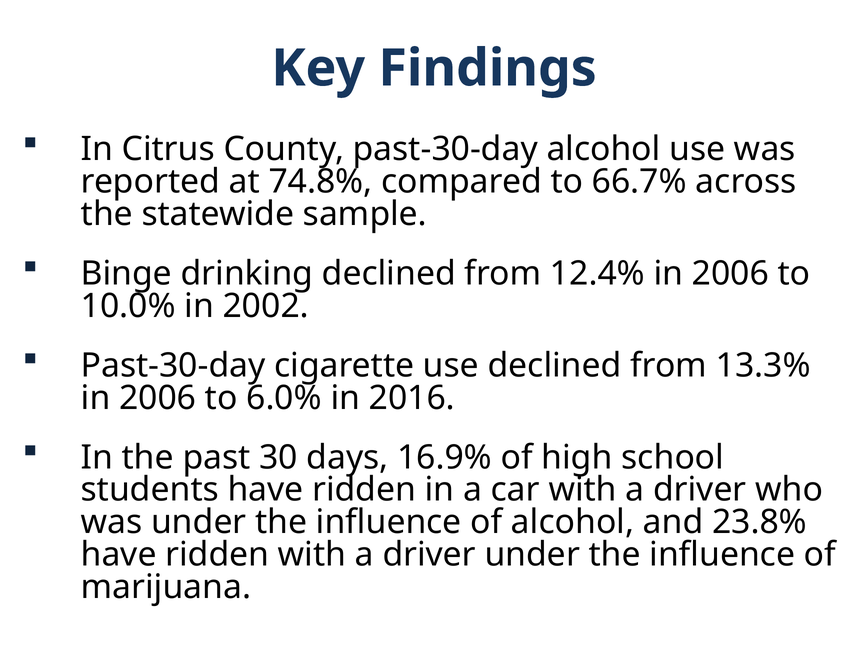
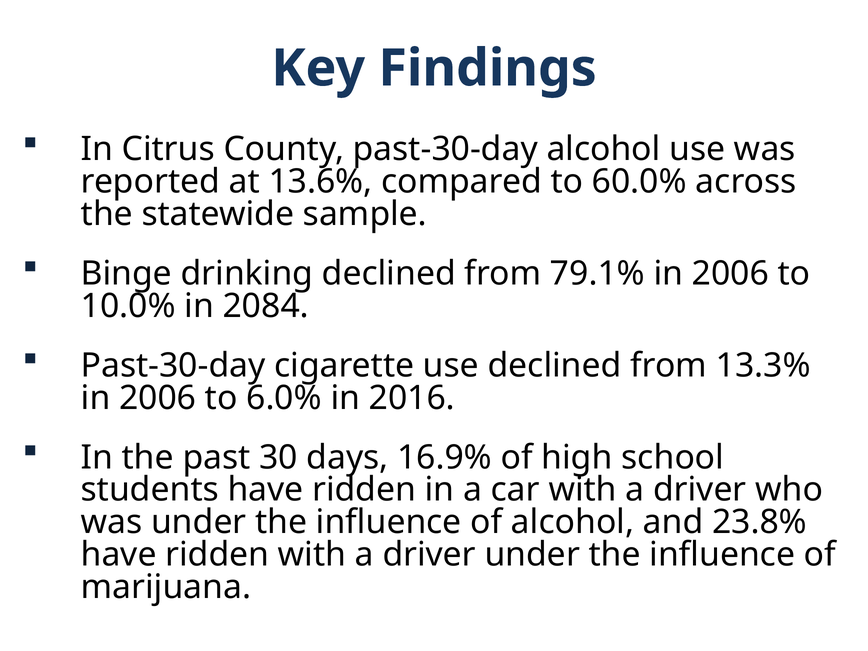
74.8%: 74.8% -> 13.6% (321, 182)
66.7%: 66.7% -> 60.0% (639, 182)
12.4%: 12.4% -> 79.1% (597, 274)
2002: 2002 -> 2084 (266, 306)
